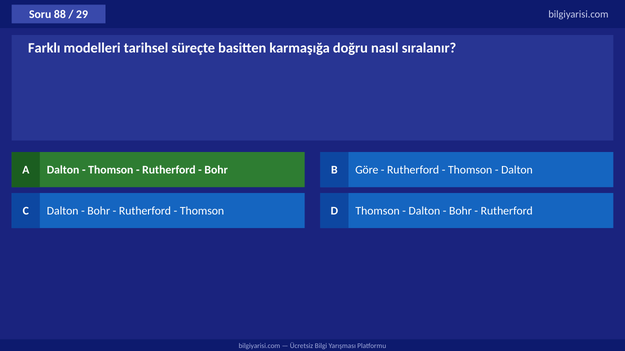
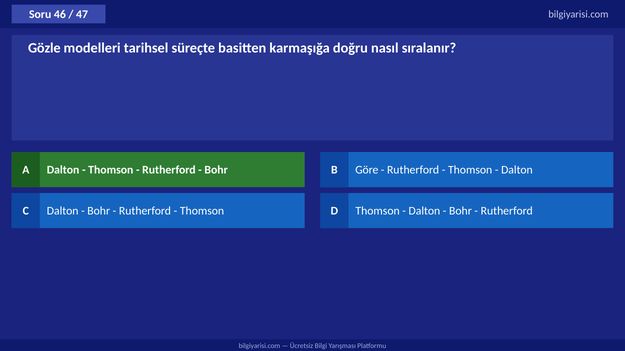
88: 88 -> 46 (60, 14)
29: 29 -> 47 (82, 14)
Farklı: Farklı -> Gözle (44, 48)
